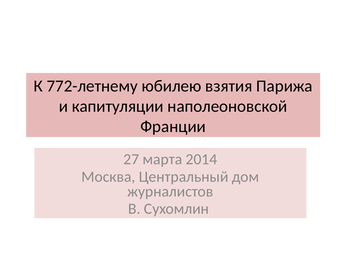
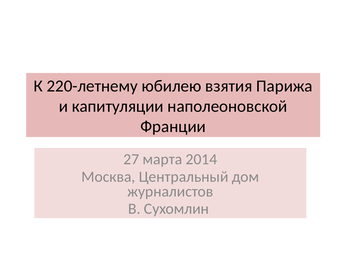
772-летнему: 772-летнему -> 220-летнему (92, 86)
